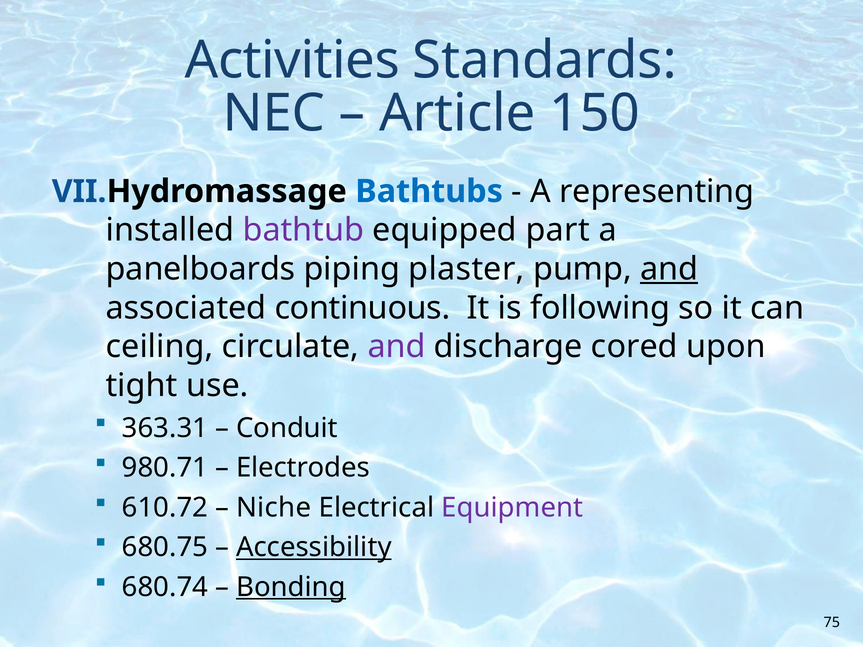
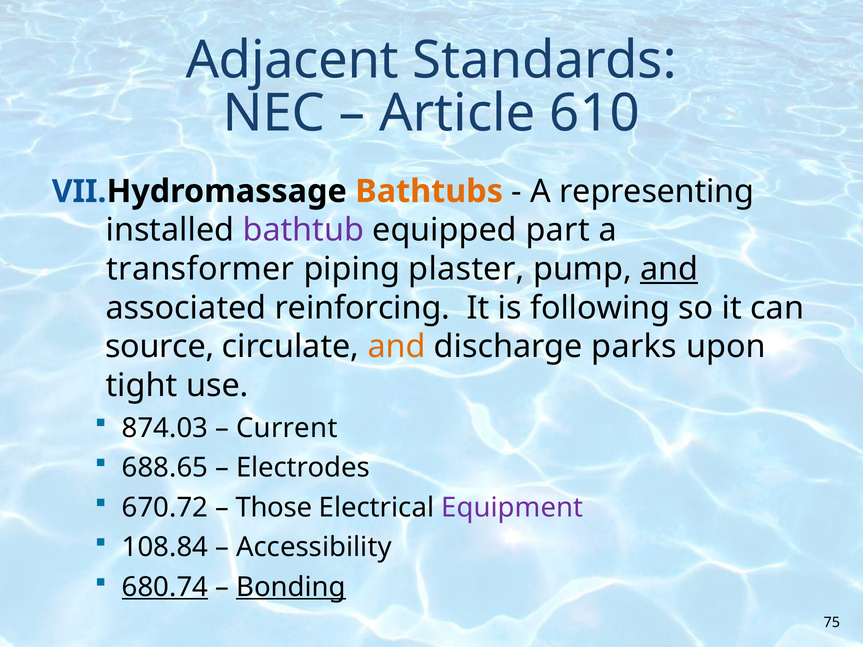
Activities: Activities -> Adjacent (292, 61)
150: 150 -> 610 (595, 113)
Bathtubs colour: blue -> orange (429, 191)
panelboards: panelboards -> transformer (200, 269)
continuous: continuous -> reinforcing (362, 308)
ceiling: ceiling -> source (160, 347)
and colour: purple -> orange (397, 347)
cored: cored -> parks (634, 347)
363.31: 363.31 -> 874.03 (165, 428)
Conduit: Conduit -> Current (287, 428)
980.71: 980.71 -> 688.65 (165, 468)
610.72: 610.72 -> 670.72 (165, 508)
Niche: Niche -> Those (274, 508)
680.75: 680.75 -> 108.84 (165, 547)
Accessibility underline: present -> none (314, 547)
680.74 underline: none -> present (165, 587)
